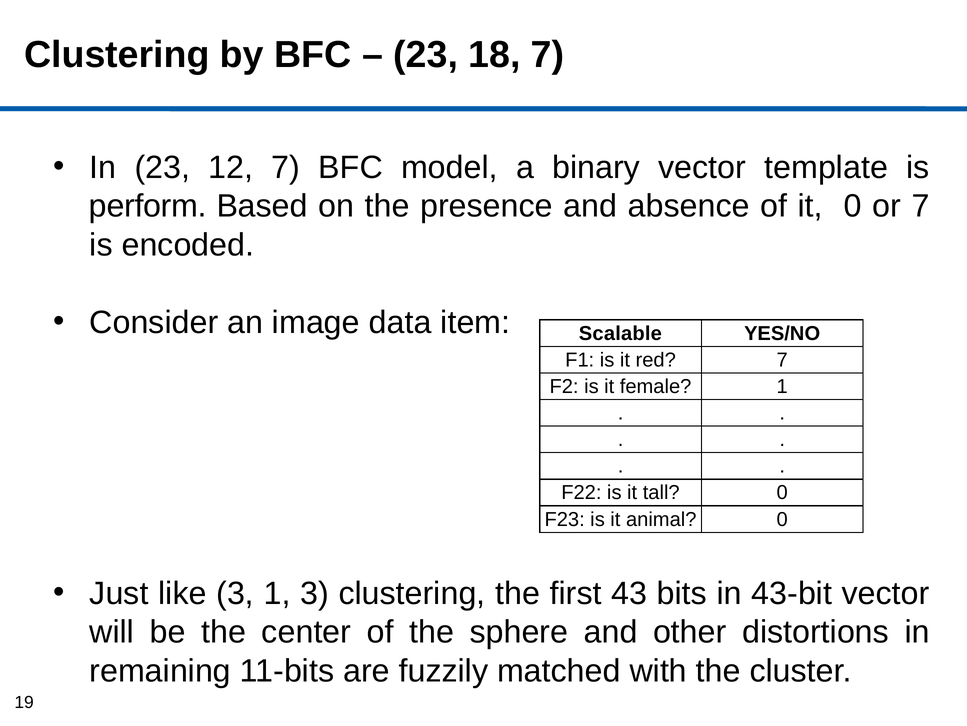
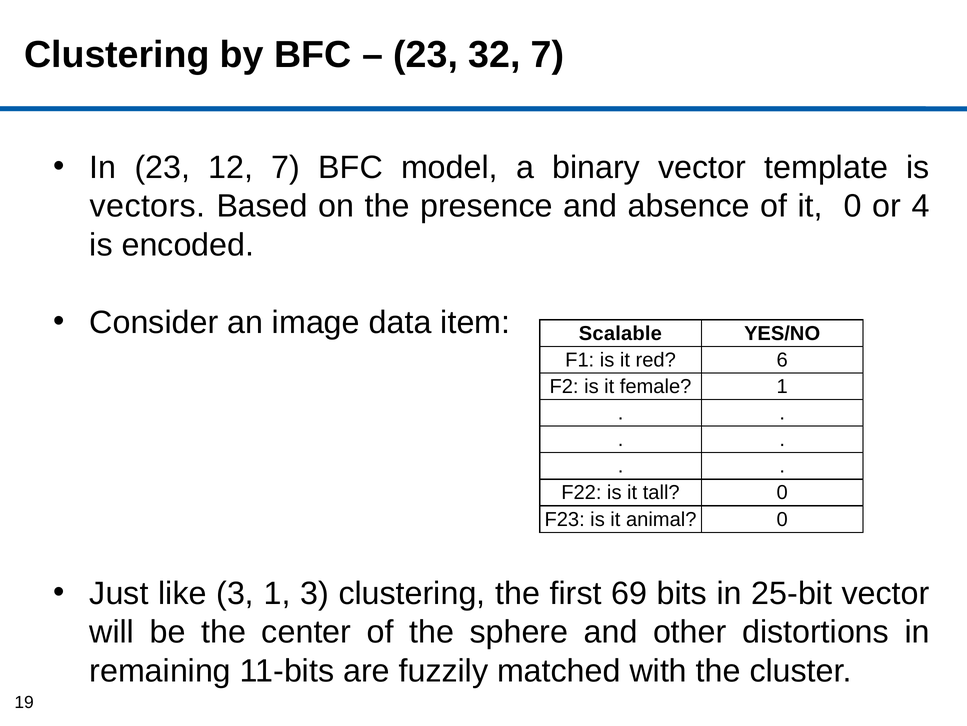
18: 18 -> 32 (494, 55)
perform: perform -> vectors (148, 206)
or 7: 7 -> 4 (921, 206)
red 7: 7 -> 6 (782, 360)
43: 43 -> 69 (629, 593)
43-bit: 43-bit -> 25-bit (792, 593)
